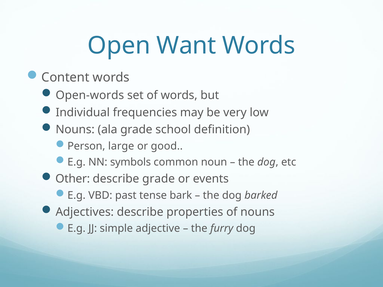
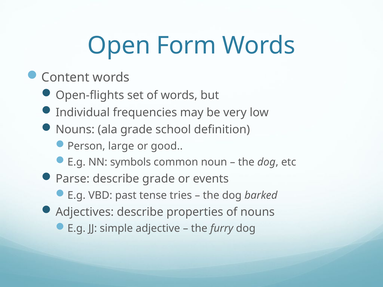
Want: Want -> Form (186, 46)
Open-words: Open-words -> Open-flights (90, 95)
Other: Other -> Parse (73, 179)
bark: bark -> tries (181, 195)
